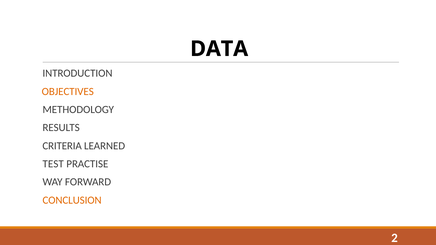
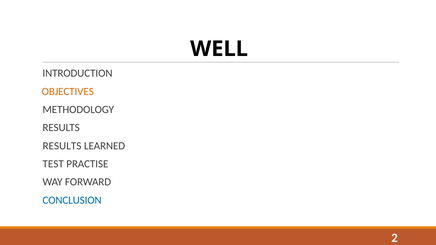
DATA: DATA -> WELL (219, 49)
CRITERIA: CRITERIA -> RESULTS (62, 146)
CONCLUSION colour: orange -> blue (72, 200)
